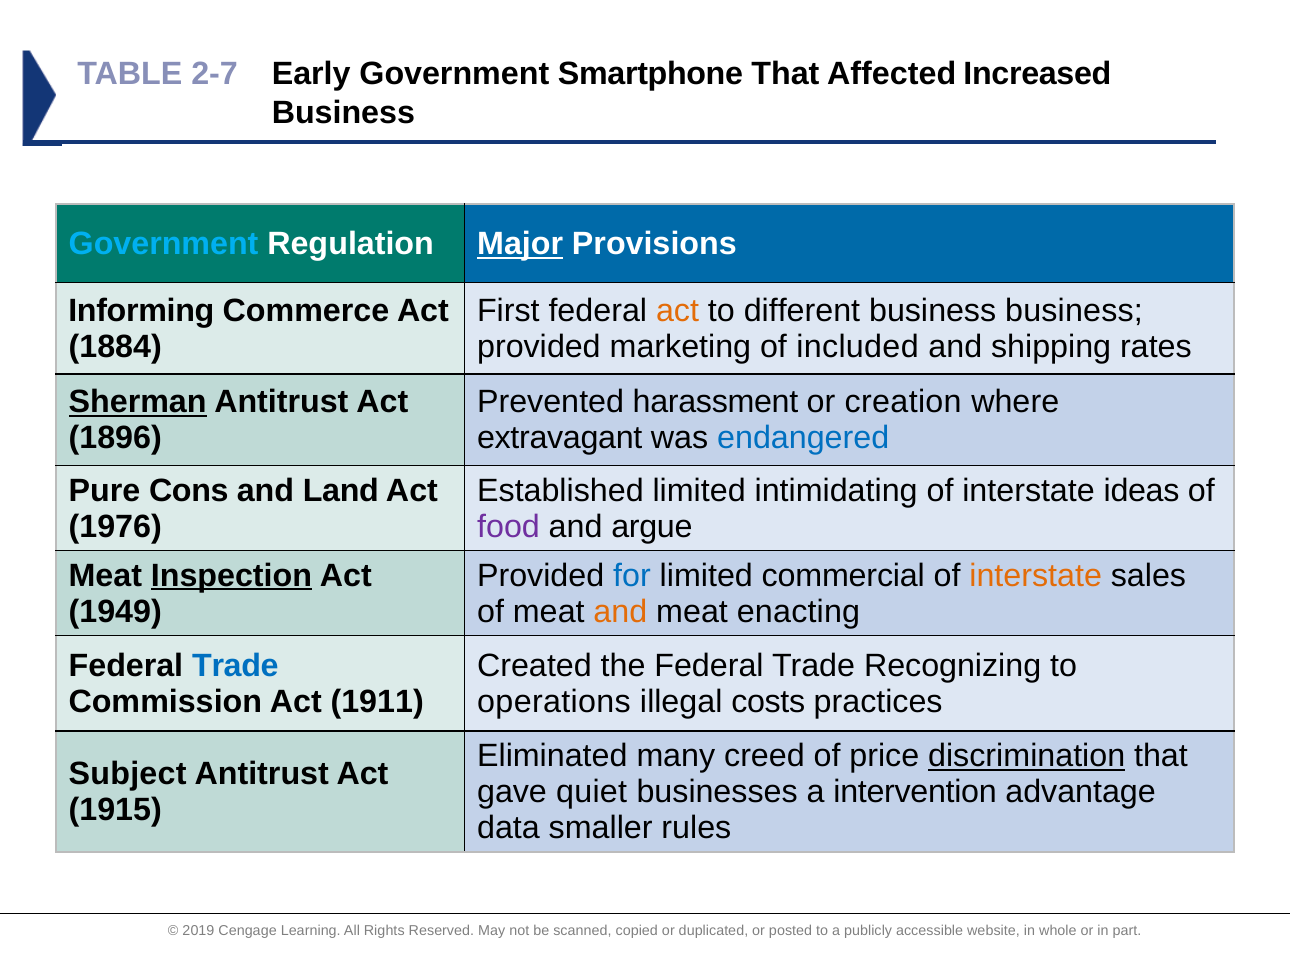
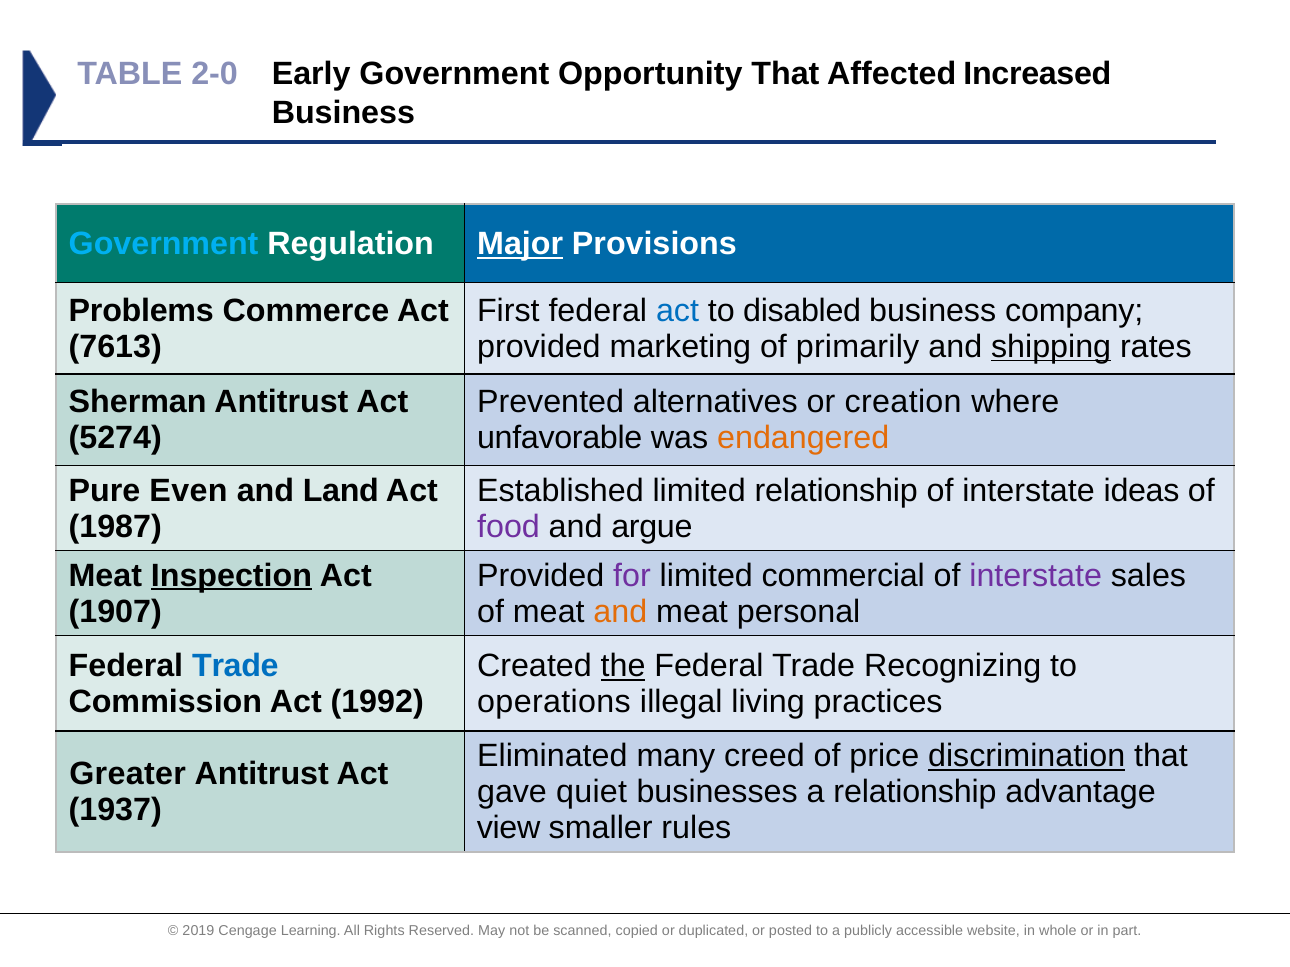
2-7: 2-7 -> 2-0 (215, 74)
Smartphone: Smartphone -> Opportunity (650, 74)
Informing: Informing -> Problems (141, 311)
act colour: orange -> blue (677, 311)
different: different -> disabled (802, 311)
business business: business -> company (1074, 311)
1884: 1884 -> 7613 (115, 347)
included: included -> primarily (858, 347)
shipping underline: none -> present (1051, 347)
Sherman underline: present -> none (138, 402)
harassment: harassment -> alternatives (715, 402)
1896: 1896 -> 5274 (115, 438)
extravagant: extravagant -> unfavorable (560, 438)
endangered colour: blue -> orange (803, 438)
Cons: Cons -> Even (188, 491)
limited intimidating: intimidating -> relationship (836, 491)
1976: 1976 -> 1987 (115, 527)
for colour: blue -> purple (632, 576)
interstate colour: orange -> purple (1036, 576)
1949: 1949 -> 1907 (115, 612)
enacting: enacting -> personal (799, 612)
the underline: none -> present (623, 666)
1911: 1911 -> 1992 (377, 702)
costs: costs -> living (768, 702)
Subject: Subject -> Greater (128, 775)
a intervention: intervention -> relationship (915, 793)
1915: 1915 -> 1937 (115, 811)
data: data -> view (509, 829)
